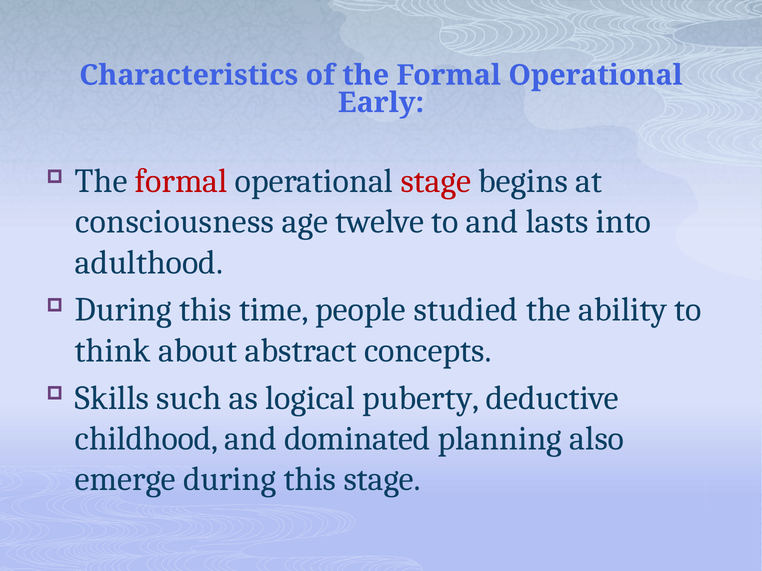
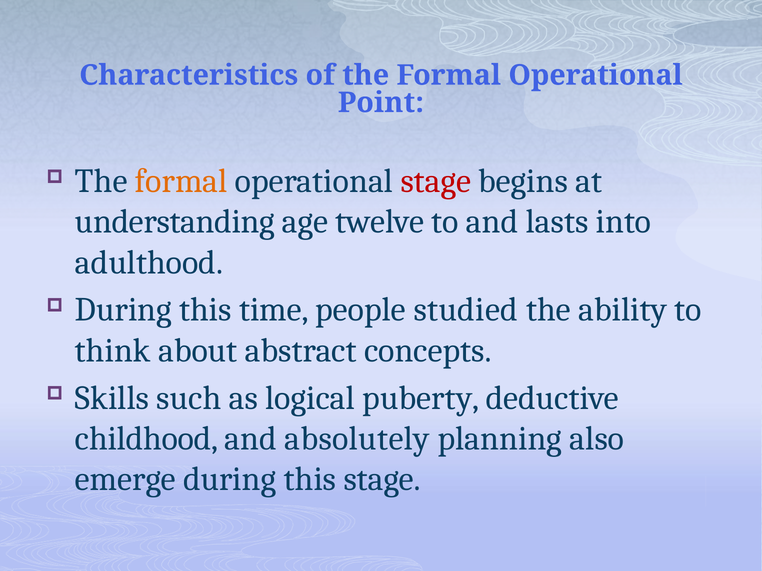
Early: Early -> Point (381, 103)
formal colour: red -> orange (181, 181)
consciousness: consciousness -> understanding (175, 222)
dominated: dominated -> absolutely (357, 439)
